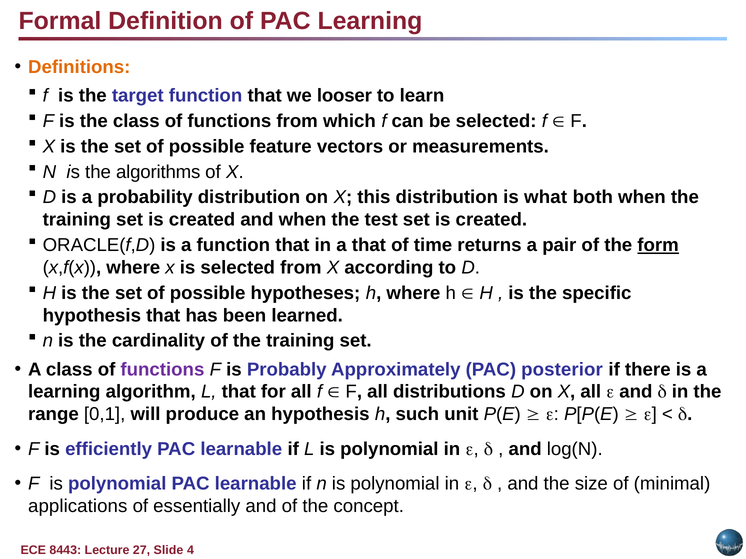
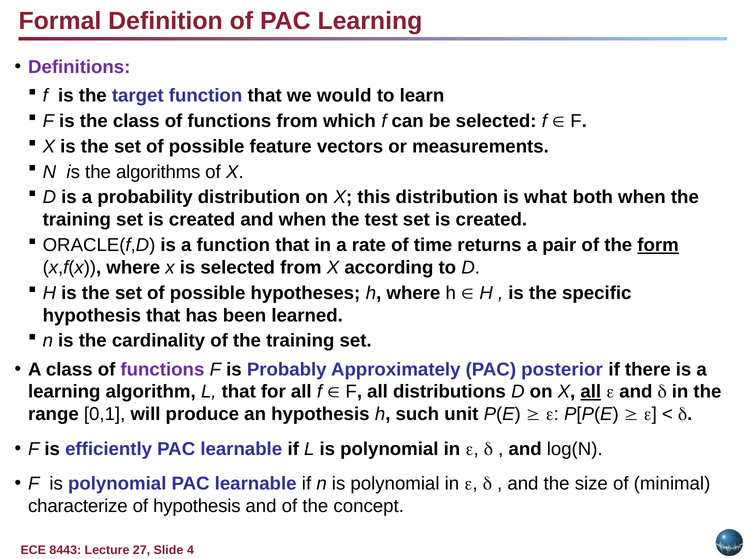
Definitions colour: orange -> purple (79, 67)
looser: looser -> would (344, 96)
a that: that -> rate (369, 245)
all underline: none -> present (591, 392)
applications: applications -> characterize (78, 506)
of essentially: essentially -> hypothesis (197, 506)
